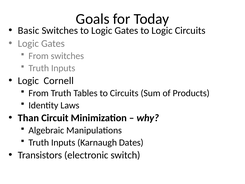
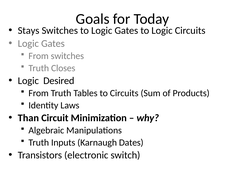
Basic: Basic -> Stays (29, 31)
Inputs: Inputs -> Closes (63, 68)
Cornell: Cornell -> Desired (59, 81)
